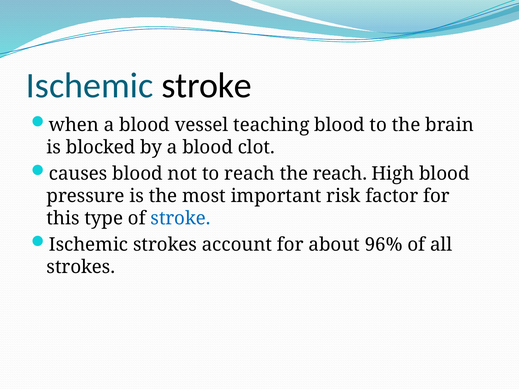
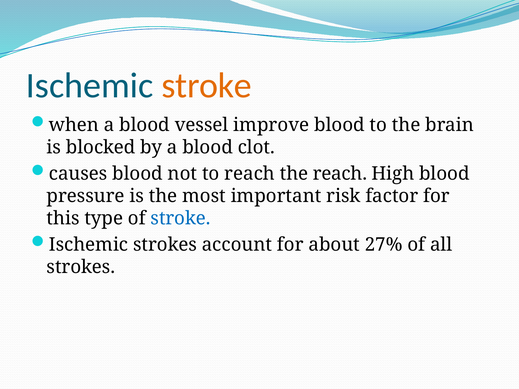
stroke colour: black -> orange (207, 86)
teaching: teaching -> improve (271, 125)
96%: 96% -> 27% (384, 245)
